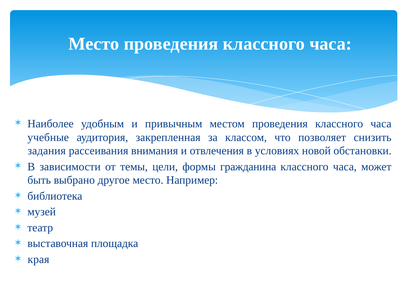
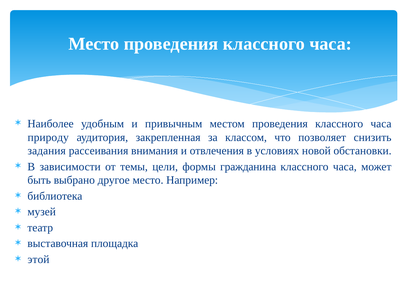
учебные: учебные -> природу (48, 137)
края: края -> этой (39, 260)
